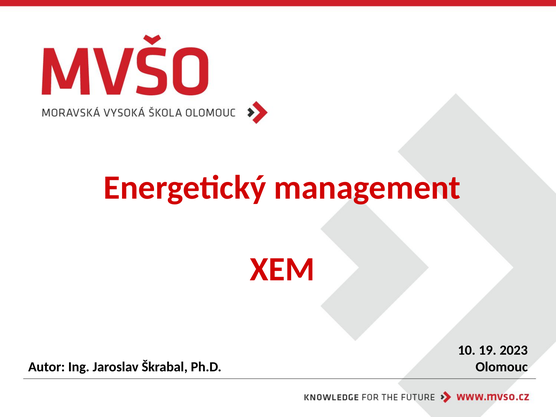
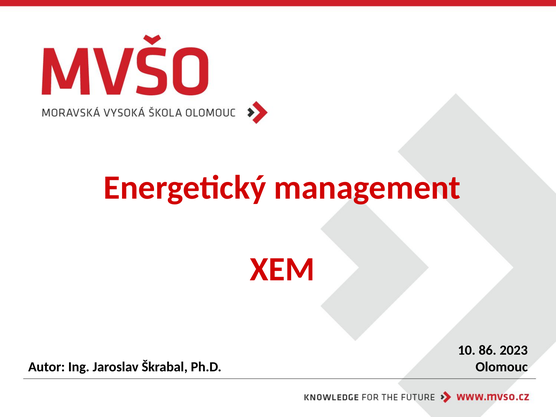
19: 19 -> 86 (488, 350)
